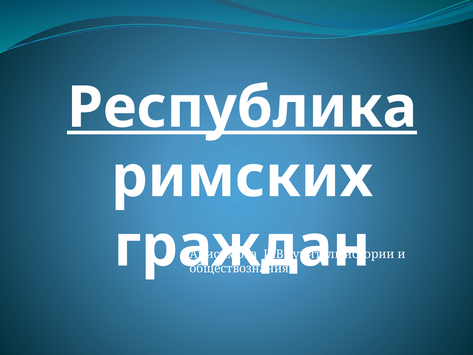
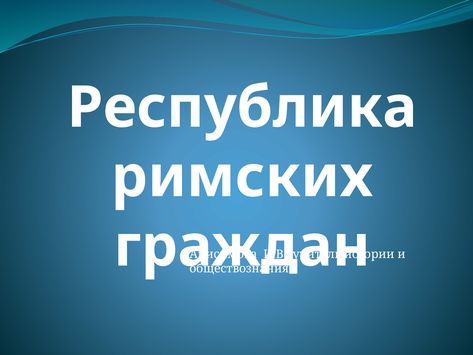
Республика underline: present -> none (242, 108)
